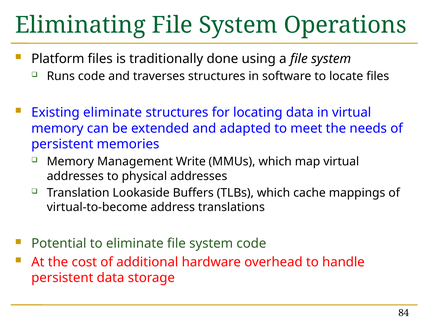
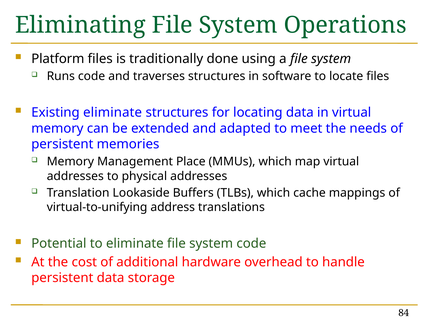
Write: Write -> Place (191, 162)
virtual-to-become: virtual-to-become -> virtual-to-unifying (97, 207)
